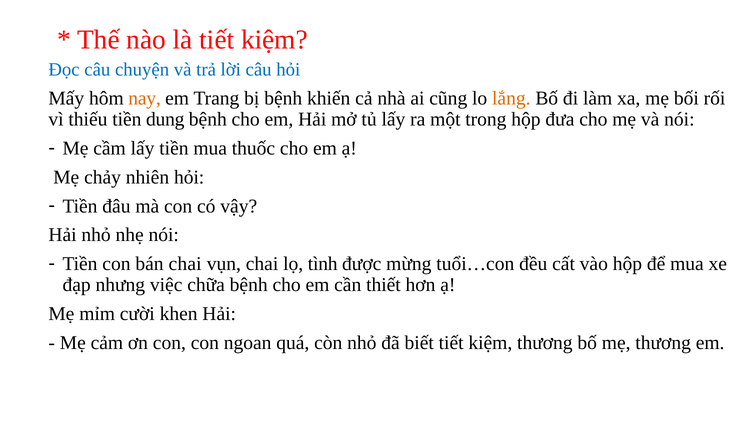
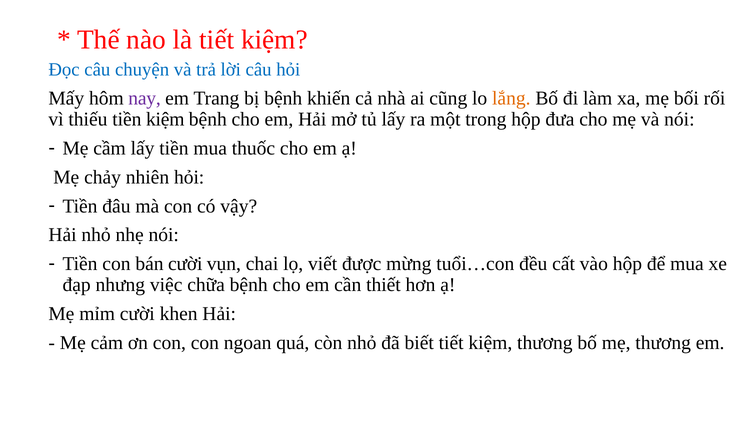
nay colour: orange -> purple (145, 98)
tiền dung: dung -> kiệm (165, 119)
bán chai: chai -> cười (185, 264)
tình: tình -> viết (323, 264)
